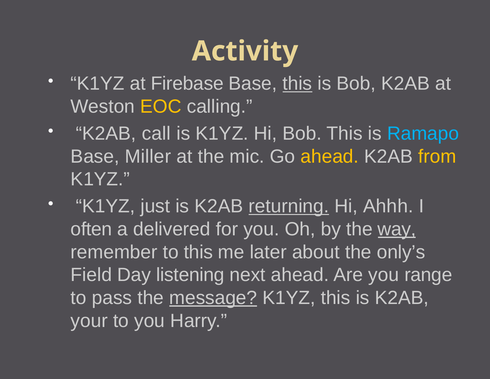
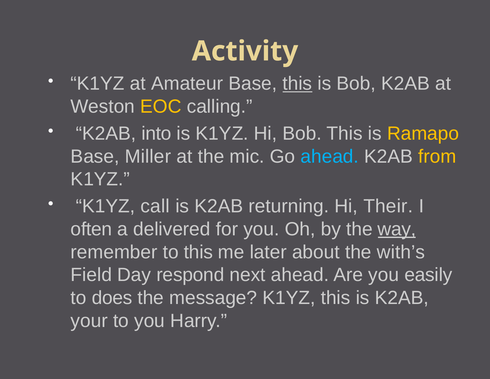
Firebase: Firebase -> Amateur (187, 84)
call: call -> into (156, 133)
Ramapo colour: light blue -> yellow (423, 133)
ahead colour: yellow -> light blue (330, 156)
just: just -> call (155, 206)
returning underline: present -> none (289, 206)
Ahhh: Ahhh -> Their (388, 206)
only’s: only’s -> with’s (401, 252)
listening: listening -> respond (190, 275)
range: range -> easily (428, 275)
pass: pass -> does (112, 298)
message underline: present -> none (213, 298)
